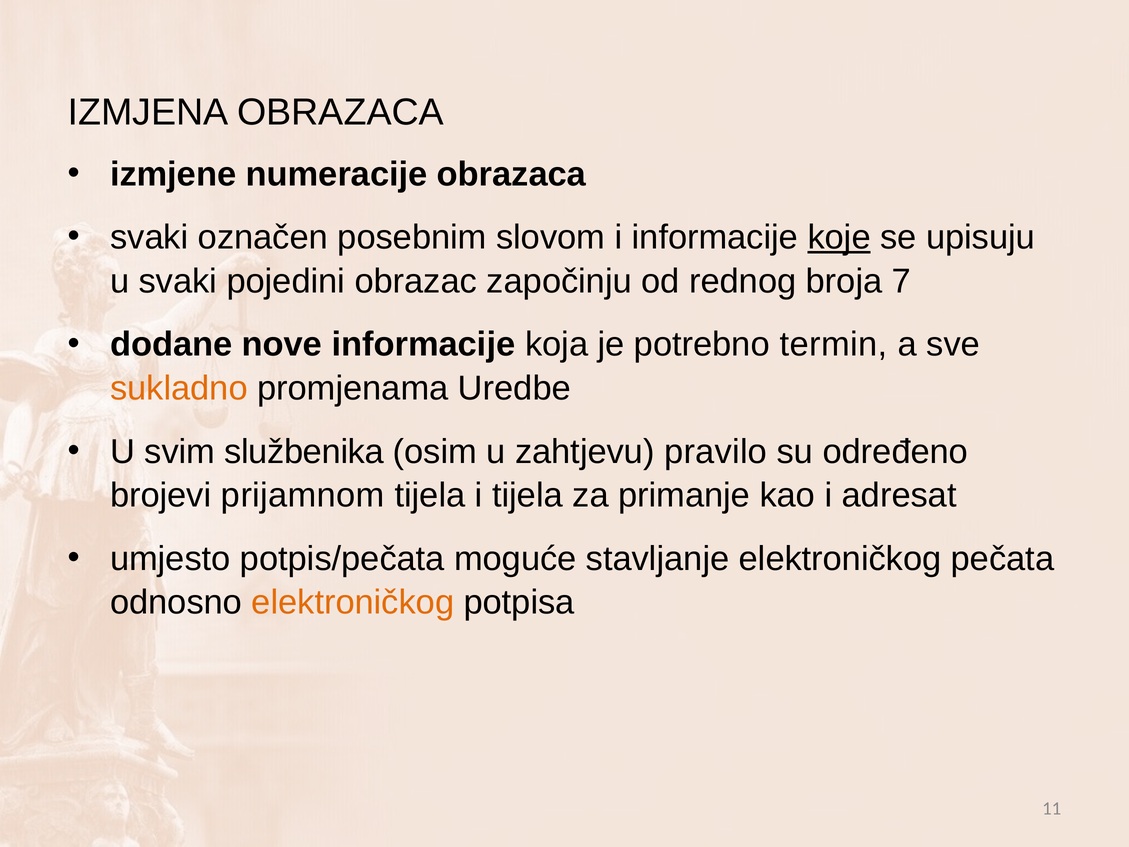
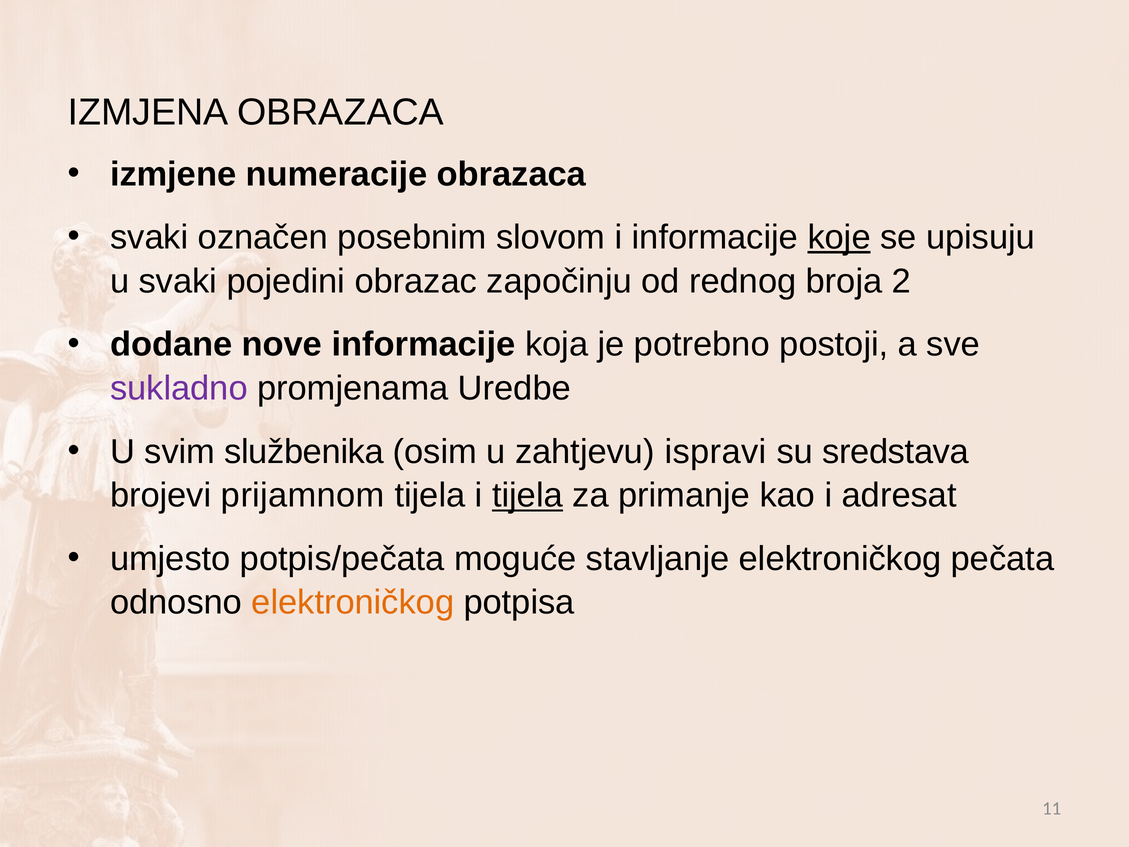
7: 7 -> 2 (901, 281)
termin: termin -> postoji (834, 344)
sukladno colour: orange -> purple (179, 388)
pravilo: pravilo -> ispravi (716, 452)
određeno: određeno -> sredstava (896, 452)
tijela underline: none -> present (528, 495)
